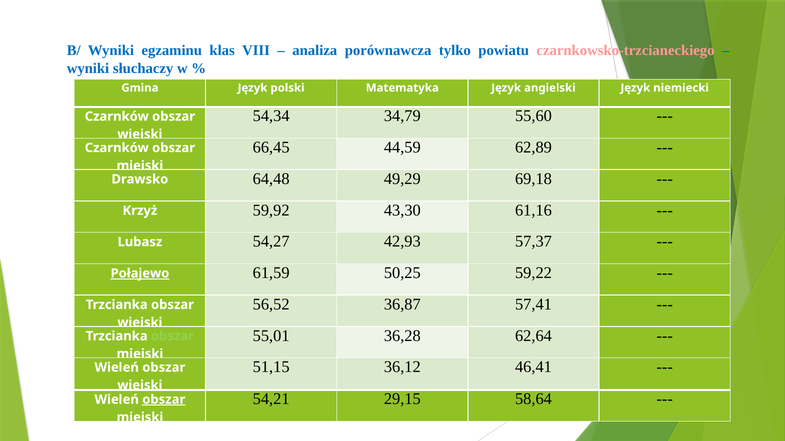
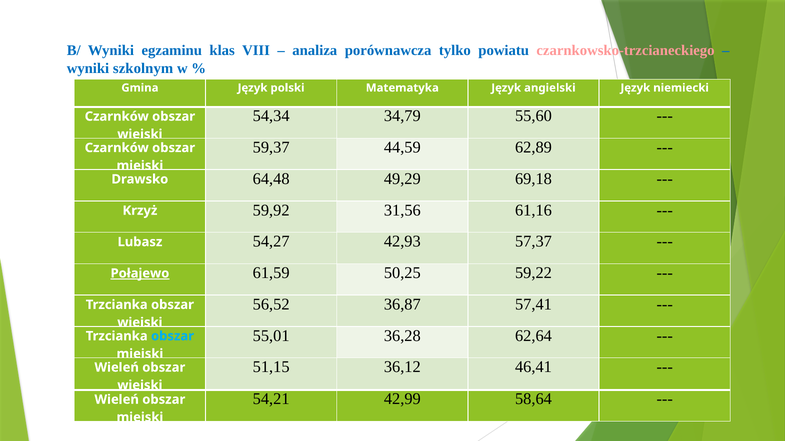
słuchaczy: słuchaczy -> szkolnym (143, 68)
66,45: 66,45 -> 59,37 (271, 148)
43,30: 43,30 -> 31,56 (402, 210)
obszar colour: light green -> light blue (173, 336)
29,15: 29,15 -> 42,99 (402, 400)
obszar underline: present -> none (164, 400)
